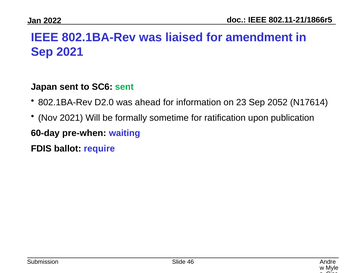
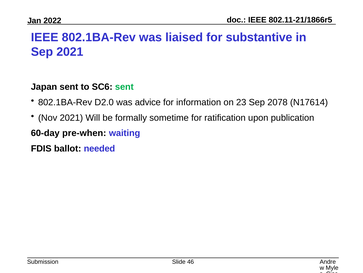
amendment: amendment -> substantive (259, 37)
ahead: ahead -> advice (148, 102)
2052: 2052 -> 2078 (278, 102)
require: require -> needed (99, 148)
